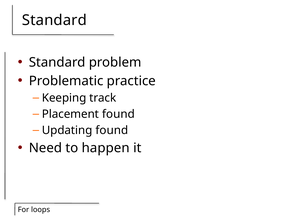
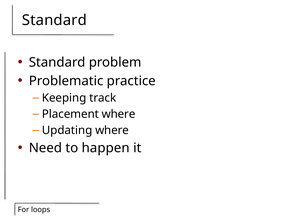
Placement found: found -> where (119, 114)
Updating found: found -> where (112, 130)
